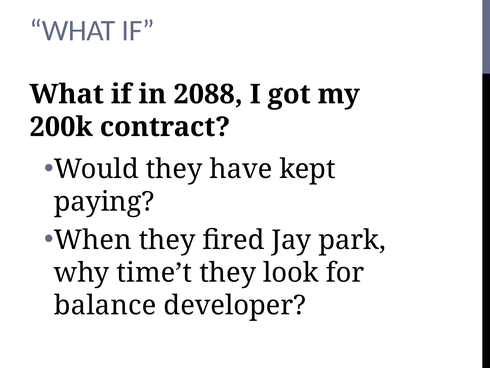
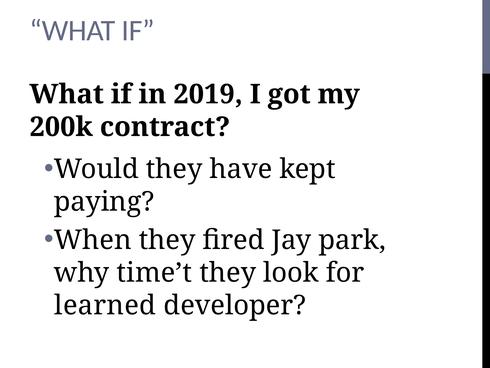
2088: 2088 -> 2019 (208, 94)
balance: balance -> learned (105, 305)
